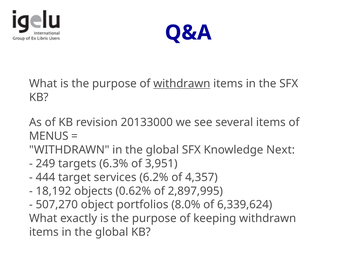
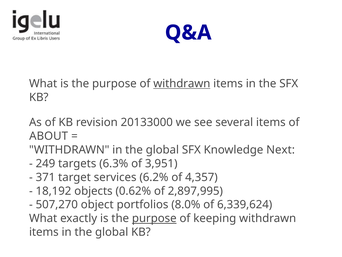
MENUS: MENUS -> ABOUT (49, 136)
444: 444 -> 371 (45, 177)
purpose underline: none -> present (154, 218)
